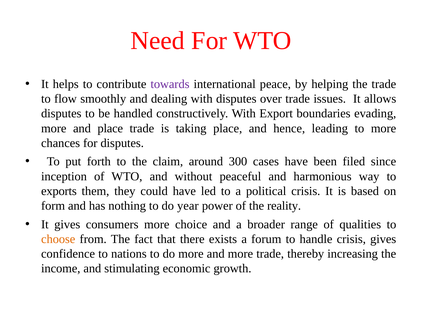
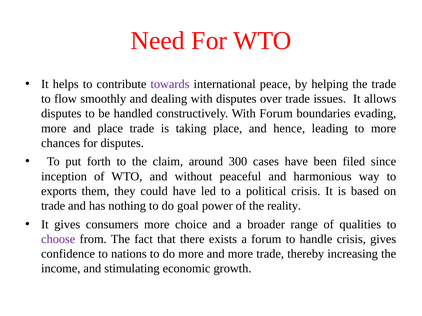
With Export: Export -> Forum (276, 114)
form: form -> trade (53, 206)
year: year -> goal (188, 206)
choose colour: orange -> purple (58, 239)
